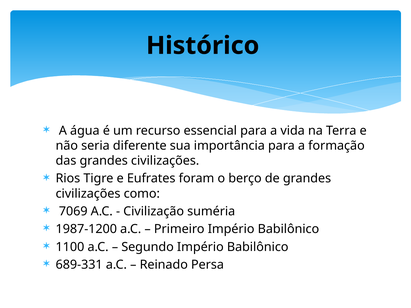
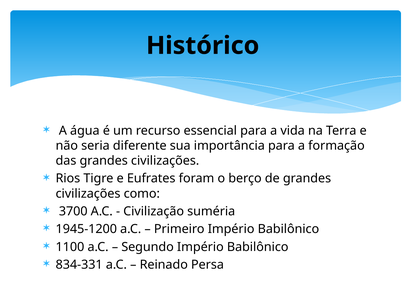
7069: 7069 -> 3700 (73, 212)
1987-1200: 1987-1200 -> 1945-1200 (86, 229)
689-331: 689-331 -> 834-331 (79, 265)
